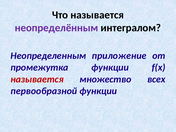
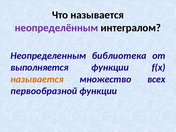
приложение: приложение -> библиотека (119, 56)
промежутка: промежутка -> выполняется (39, 67)
называется colour: red -> orange (37, 79)
